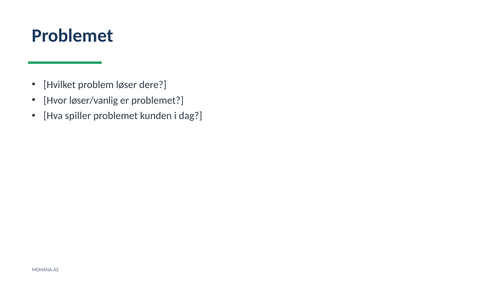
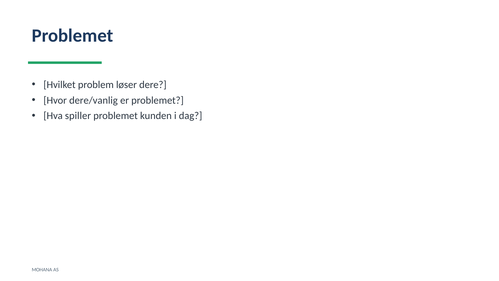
løser/vanlig: løser/vanlig -> dere/vanlig (93, 100)
